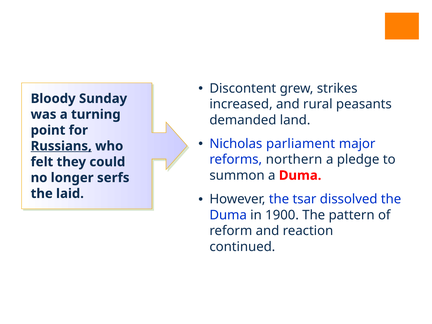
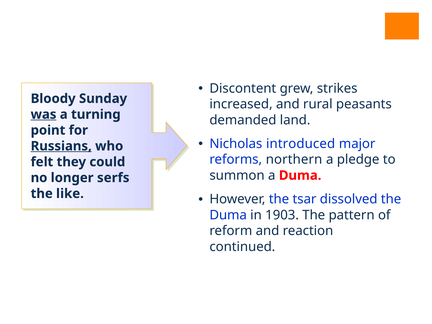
was underline: none -> present (44, 114)
parliament: parliament -> introduced (301, 144)
laid: laid -> like (70, 194)
1900: 1900 -> 1903 (282, 215)
